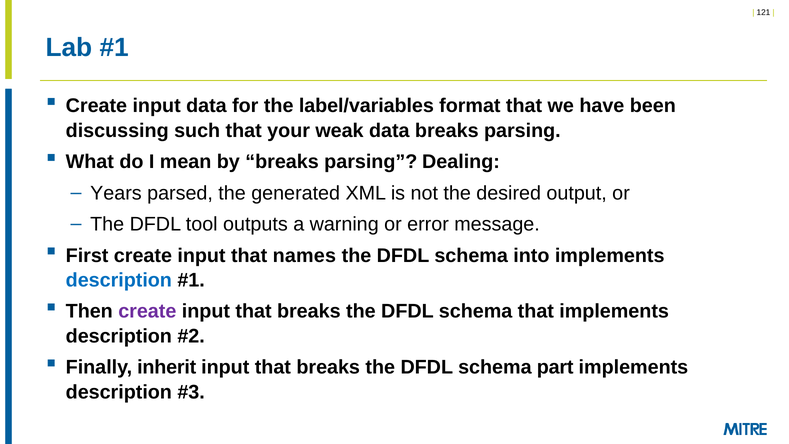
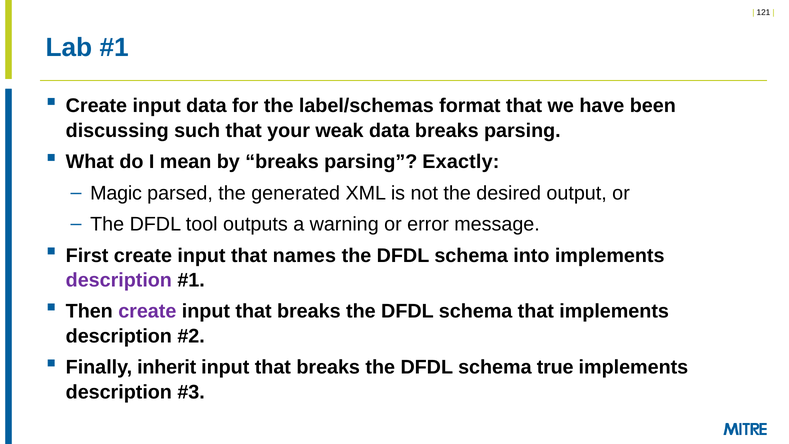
label/variables: label/variables -> label/schemas (366, 106)
Dealing: Dealing -> Exactly (461, 162)
Years: Years -> Magic (116, 193)
description colour: blue -> purple (119, 280)
part: part -> true (555, 367)
